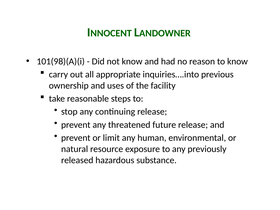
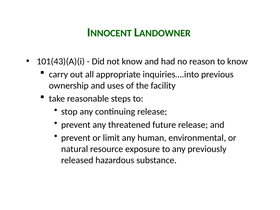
101(98)(A)(i: 101(98)(A)(i -> 101(43)(A)(i (61, 61)
